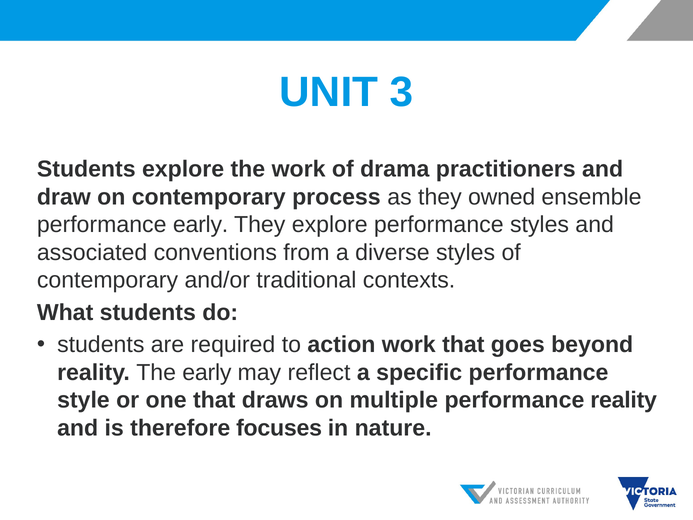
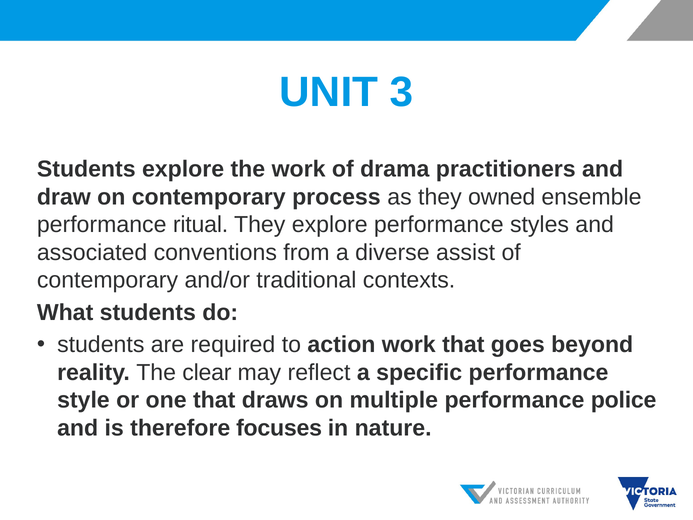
performance early: early -> ritual (201, 225)
diverse styles: styles -> assist (466, 252)
The early: early -> clear (207, 372)
performance reality: reality -> police (624, 400)
